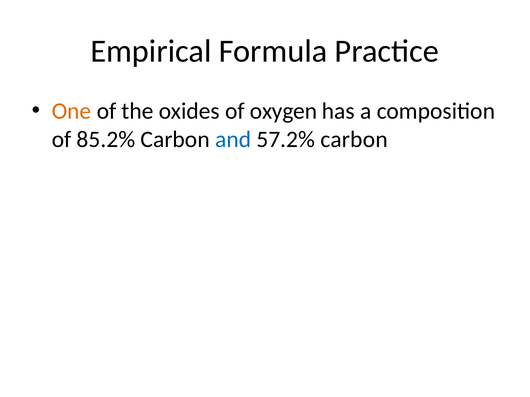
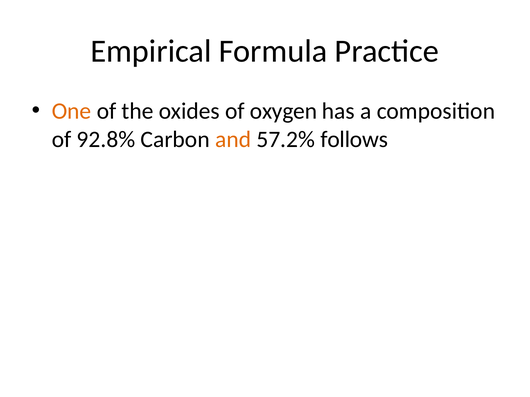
85.2%: 85.2% -> 92.8% (106, 139)
and colour: blue -> orange (233, 139)
57.2% carbon: carbon -> follows (354, 139)
